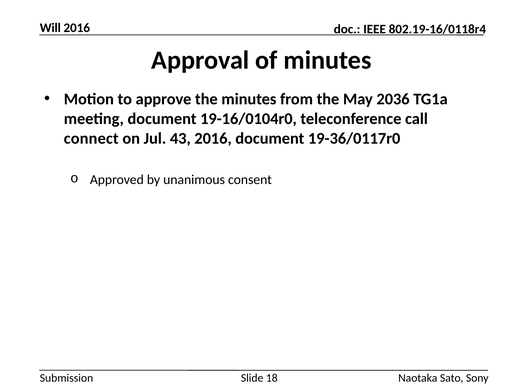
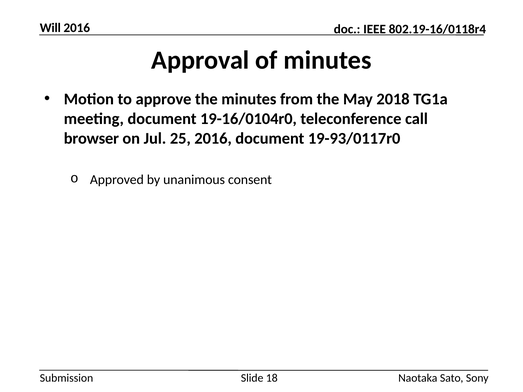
2036: 2036 -> 2018 (393, 99)
connect: connect -> browser (91, 138)
43: 43 -> 25 (180, 138)
19-36/0117r0: 19-36/0117r0 -> 19-93/0117r0 (354, 138)
